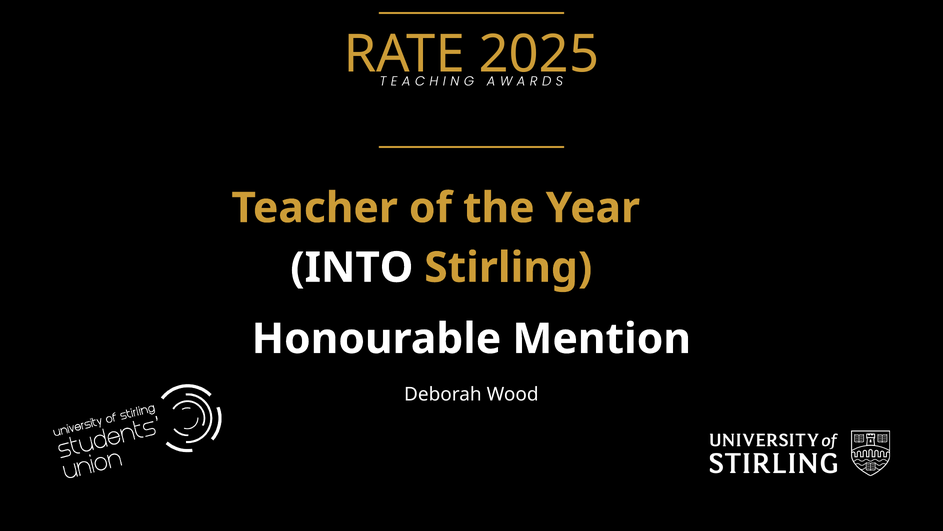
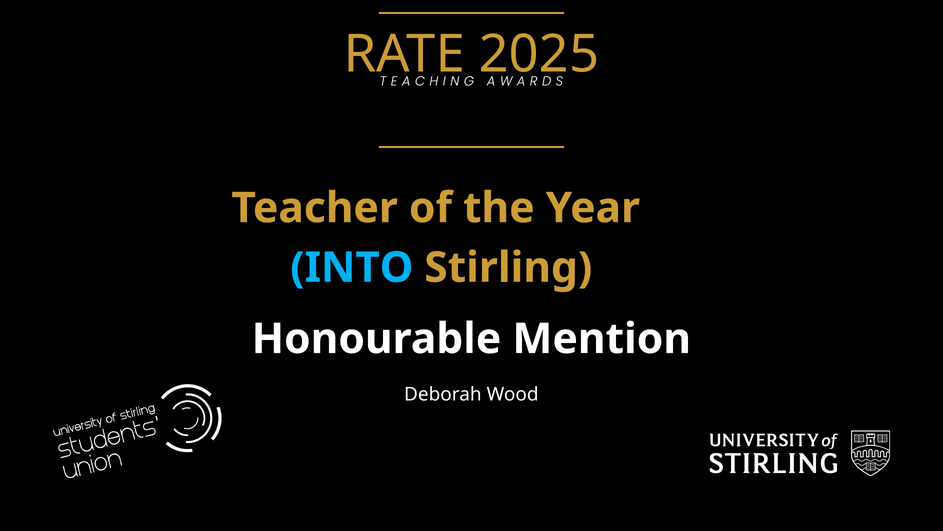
INTO colour: white -> light blue (352, 267)
